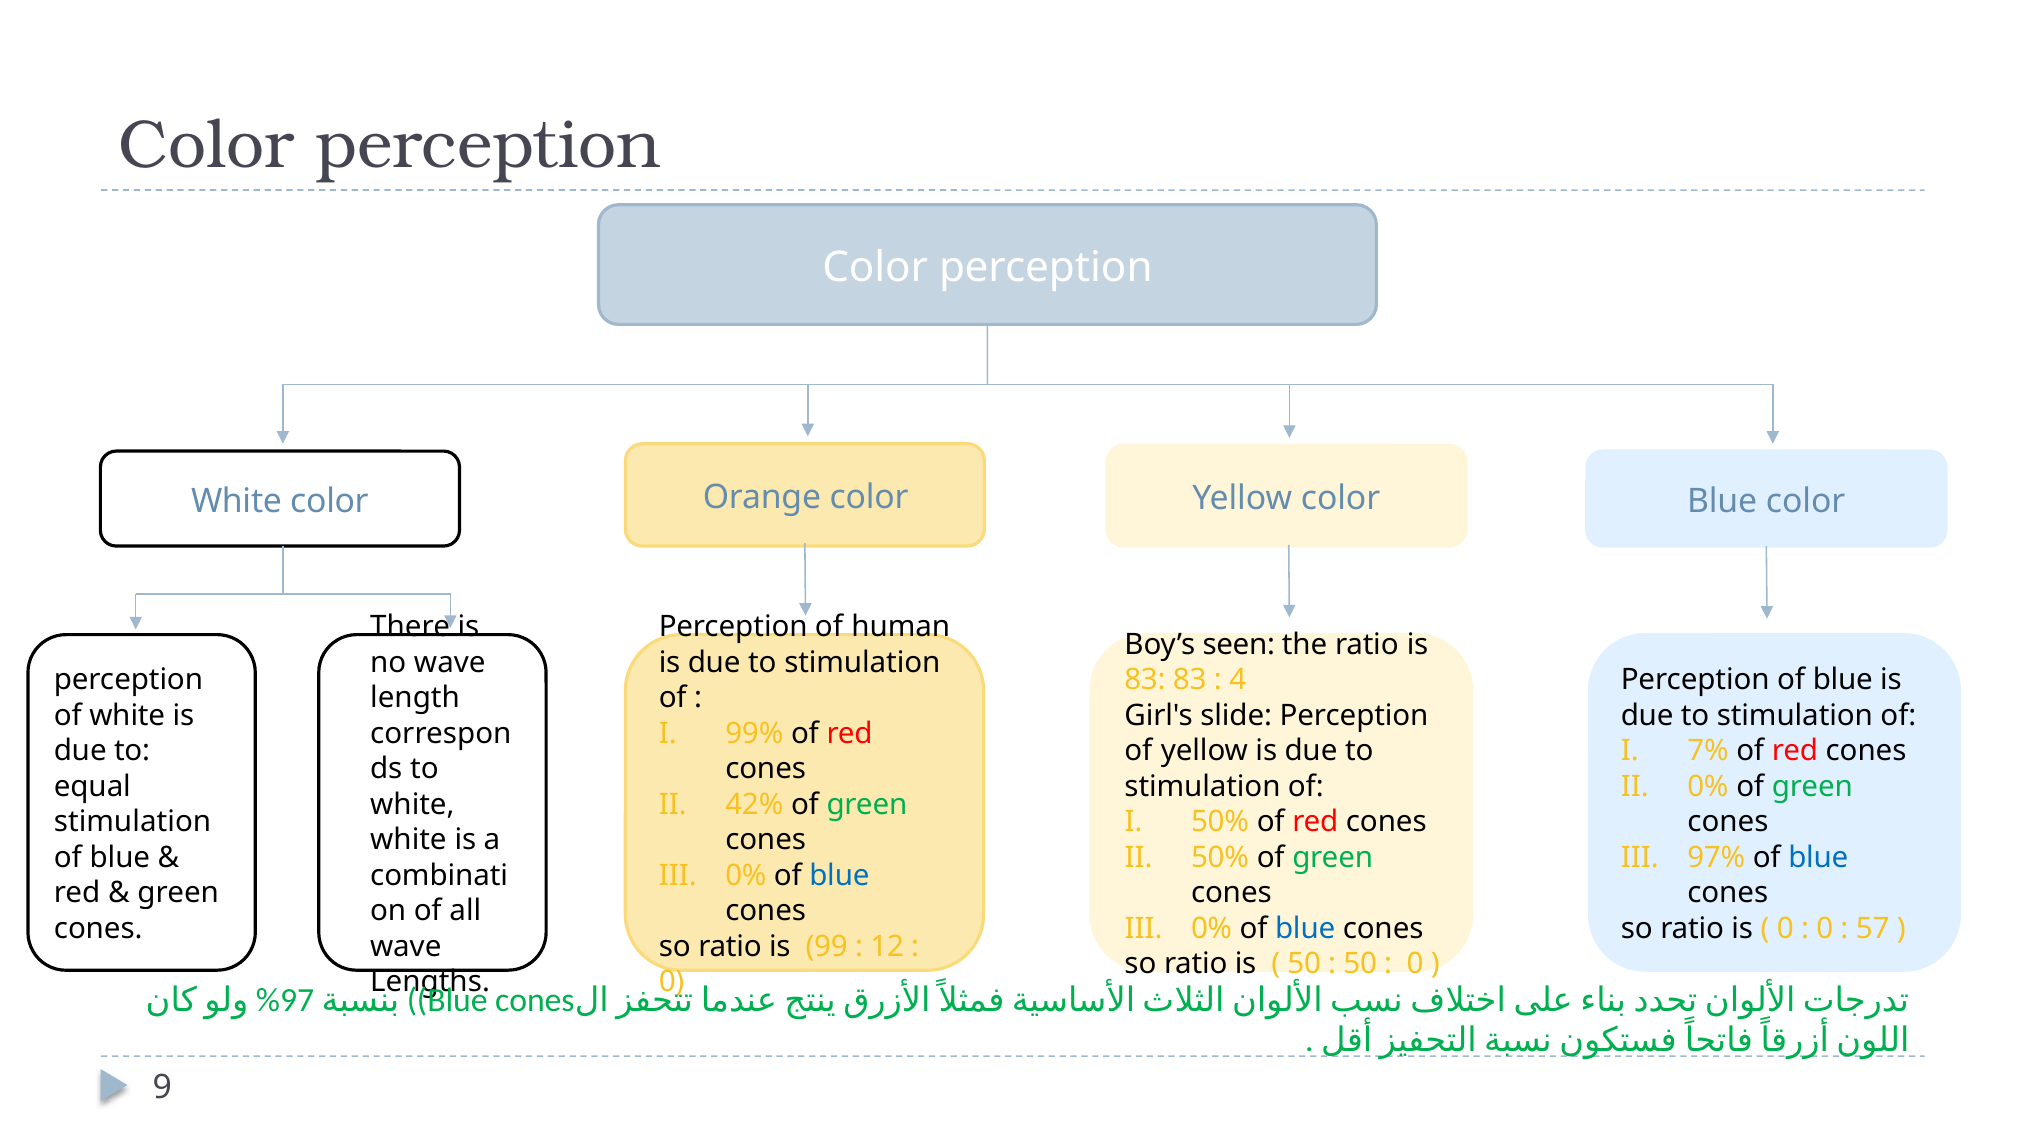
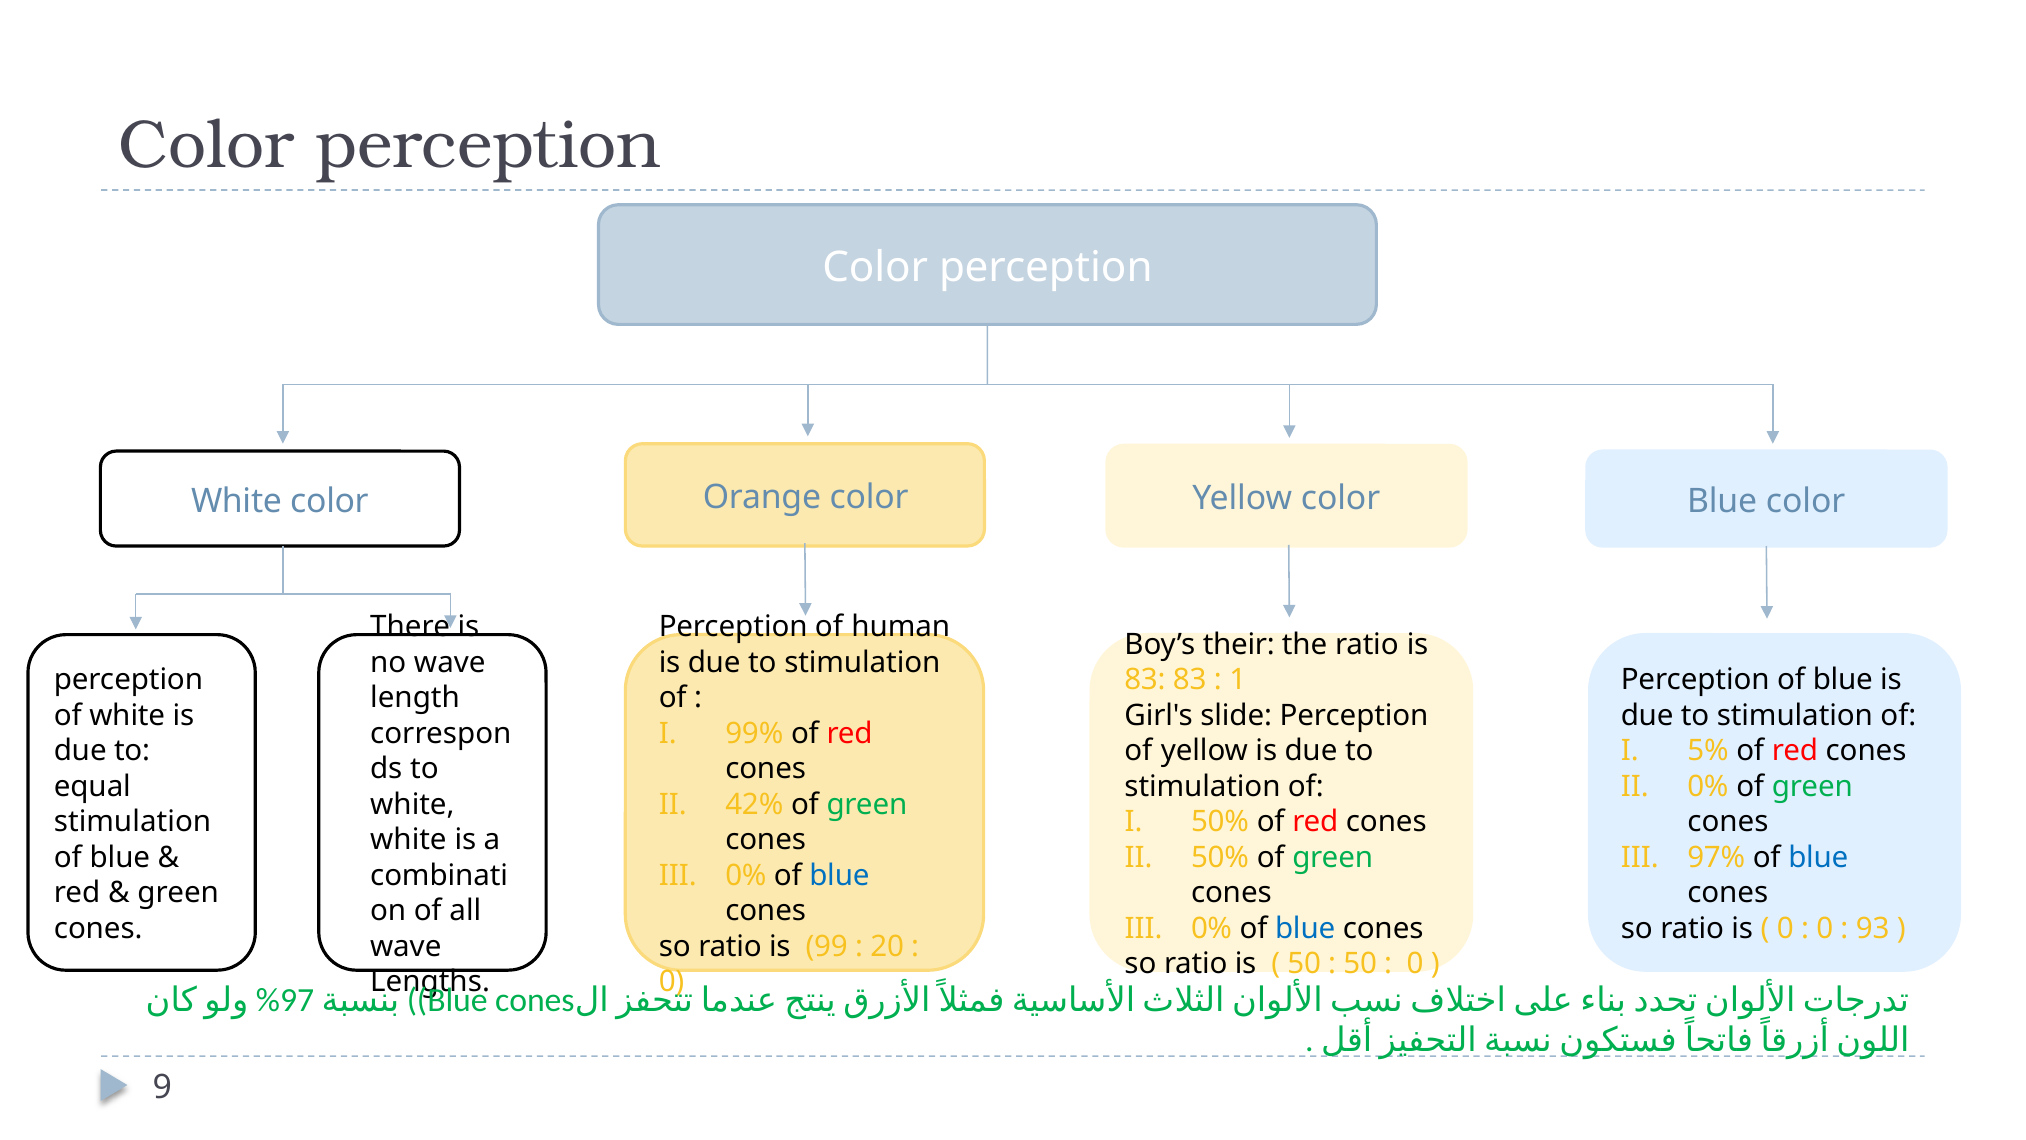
seen: seen -> their (1239, 645)
4: 4 -> 1 (1238, 680)
7%: 7% -> 5% (1708, 751)
57: 57 -> 93 (1873, 929)
12: 12 -> 20 (887, 946)
